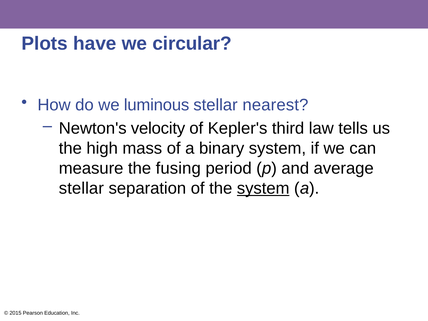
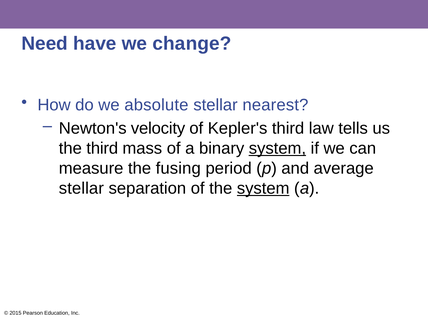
Plots: Plots -> Need (45, 44)
circular: circular -> change (192, 44)
luminous: luminous -> absolute (156, 105)
the high: high -> third (102, 148)
system underline: none -> present (277, 148)
